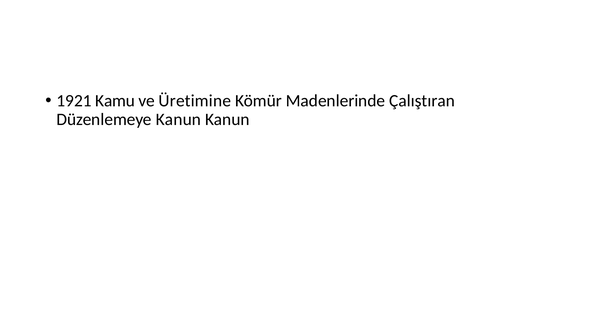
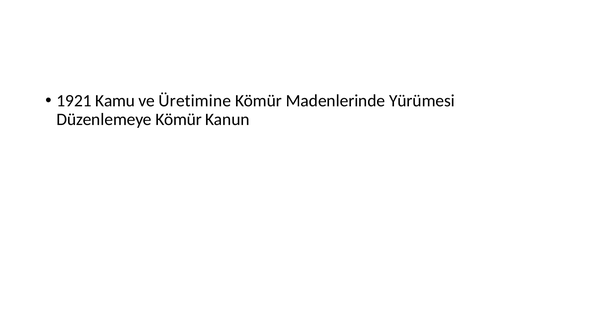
Çalıştıran: Çalıştıran -> Yürümesi (422, 101)
Düzenlemeye Kanun: Kanun -> Kömür (179, 119)
